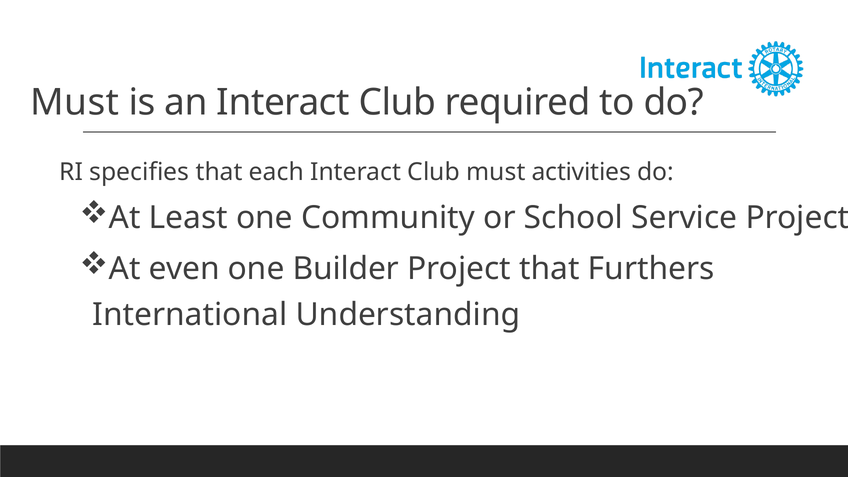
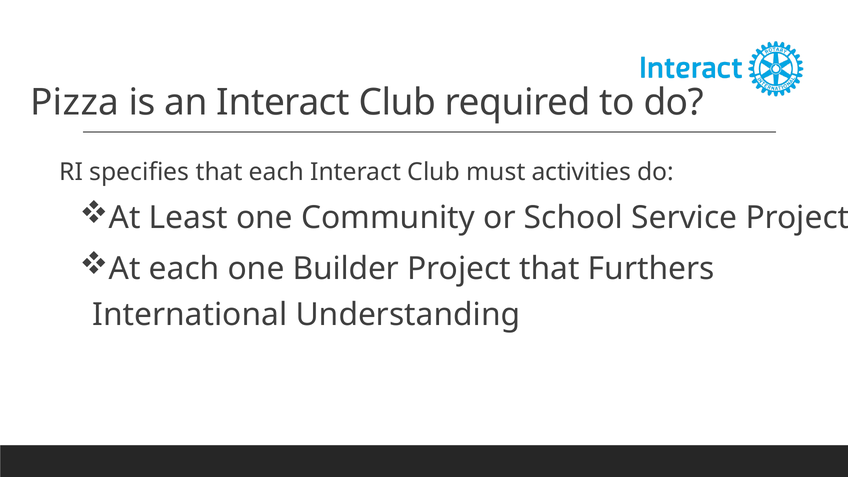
Must: Must -> Pizza (75, 103)
At even: even -> each (184, 269)
